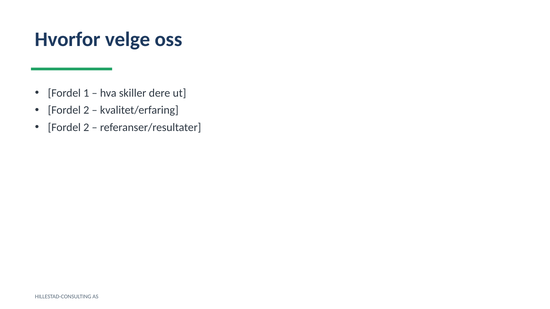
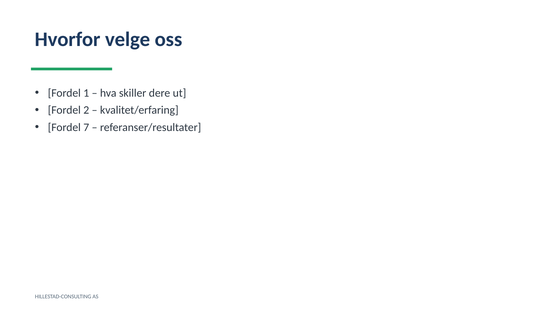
2: 2 -> 7 (86, 128)
